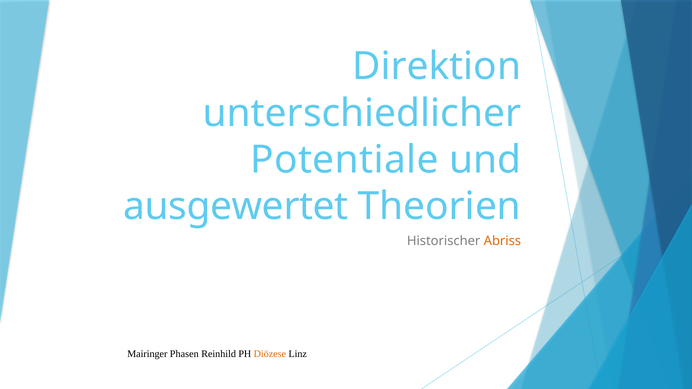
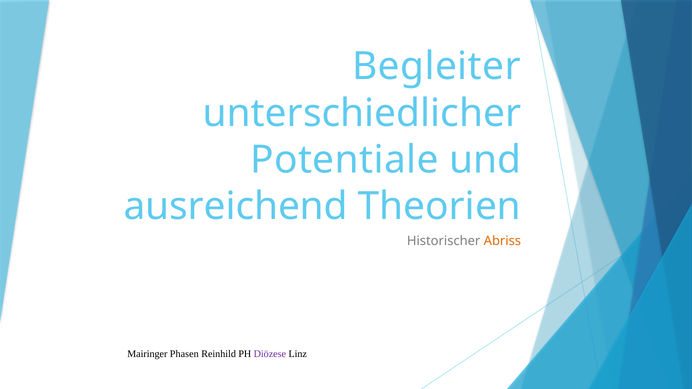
Direktion: Direktion -> Begleiter (436, 67)
ausgewertet: ausgewertet -> ausreichend (236, 207)
Diözese colour: orange -> purple (270, 354)
